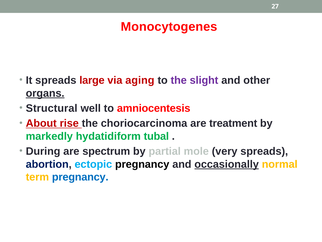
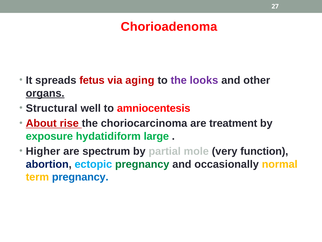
Monocytogenes: Monocytogenes -> Chorioadenoma (169, 27)
large: large -> fetus (92, 80)
slight: slight -> looks (204, 80)
markedly: markedly -> exposure (49, 136)
tubal: tubal -> large (156, 136)
During: During -> Higher (43, 151)
very spreads: spreads -> function (264, 151)
pregnancy colour: black -> green (142, 164)
occasionally underline: present -> none (227, 164)
